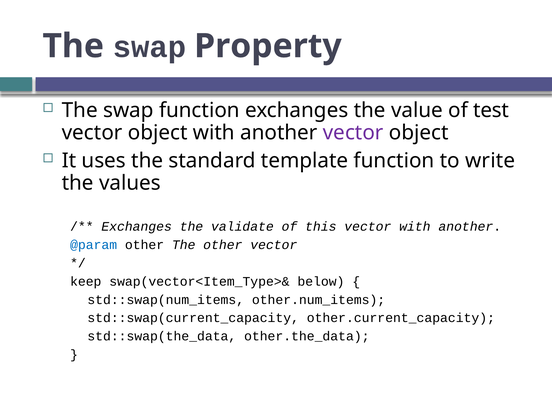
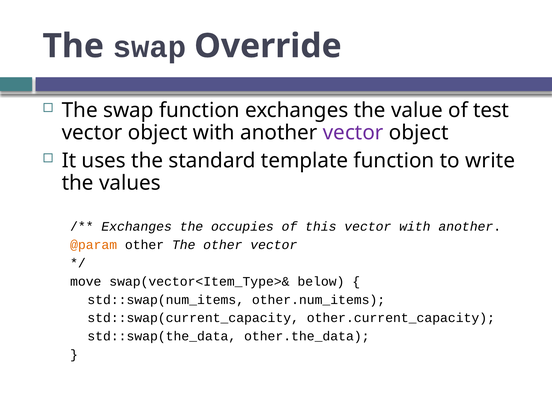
Property: Property -> Override (268, 46)
validate: validate -> occupies (242, 227)
@param colour: blue -> orange (94, 245)
keep: keep -> move (86, 281)
